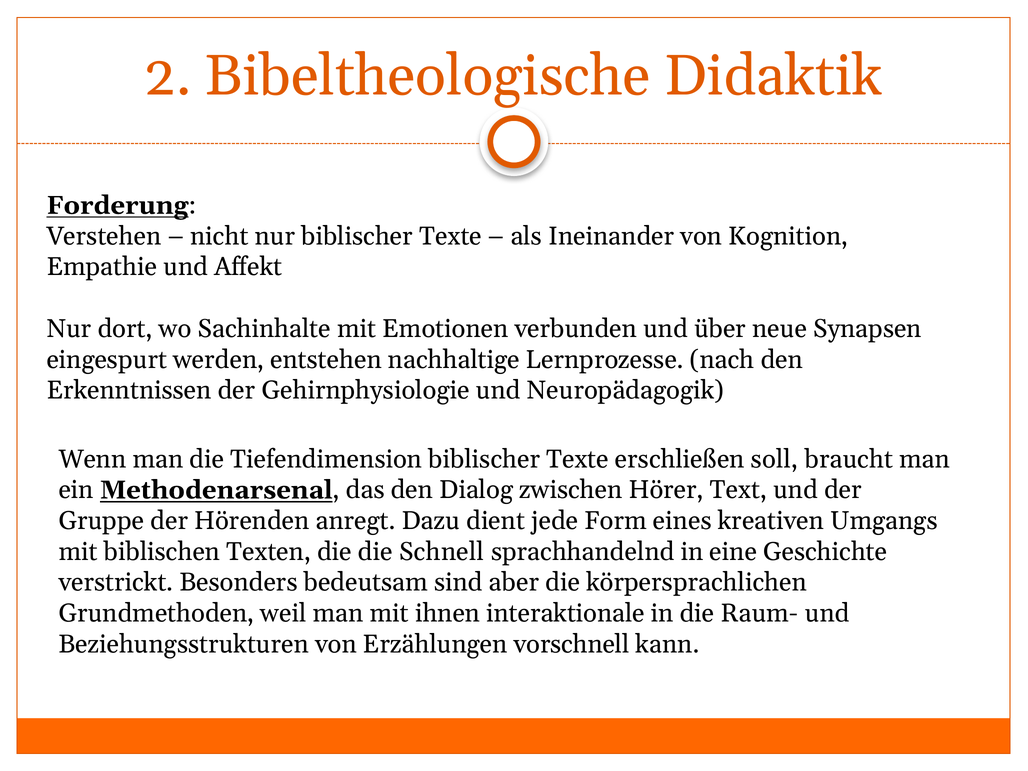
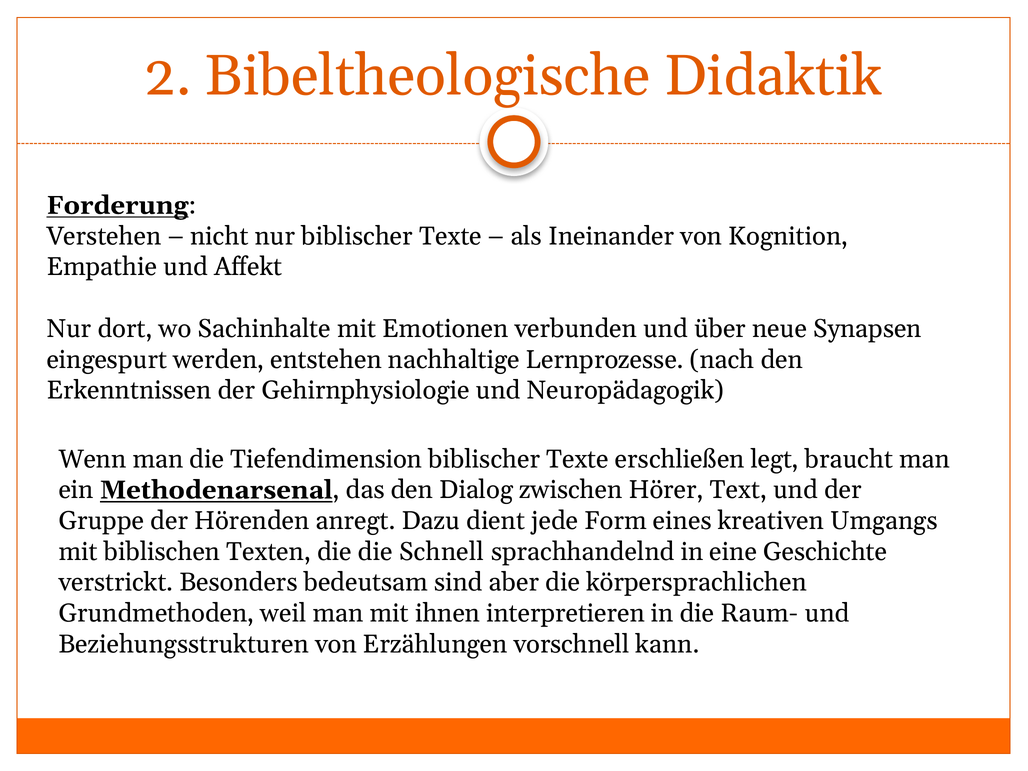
soll: soll -> legt (775, 459)
interaktionale: interaktionale -> interpretieren (566, 613)
